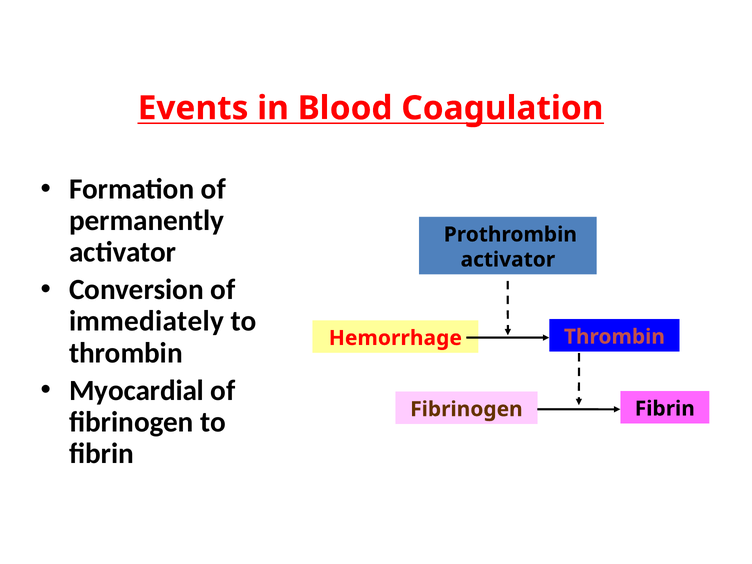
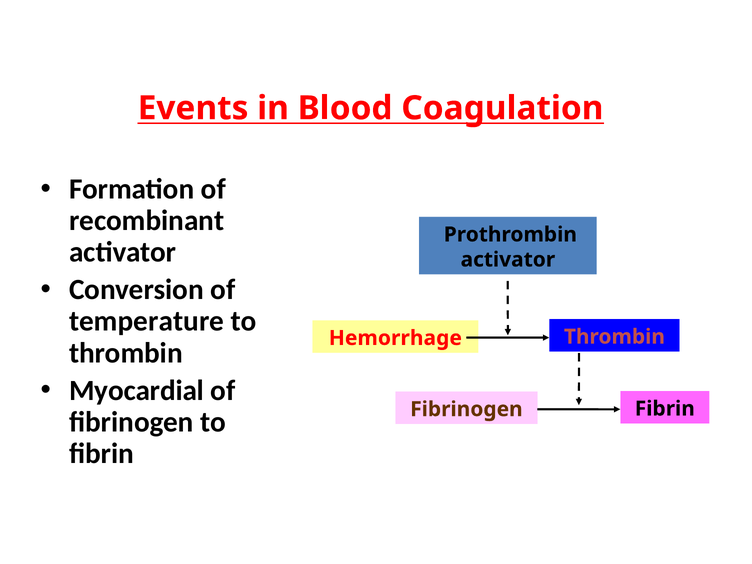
permanently: permanently -> recombinant (147, 221)
immediately: immediately -> temperature (147, 321)
